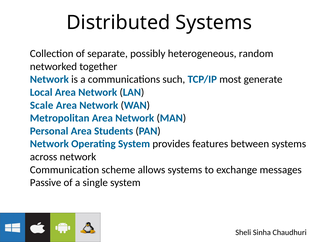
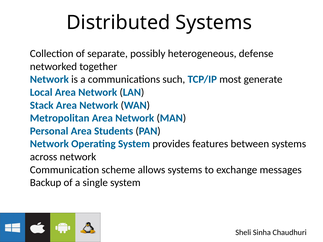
random: random -> defense (256, 54)
Scale: Scale -> Stack (42, 105)
Passive: Passive -> Backup (46, 183)
